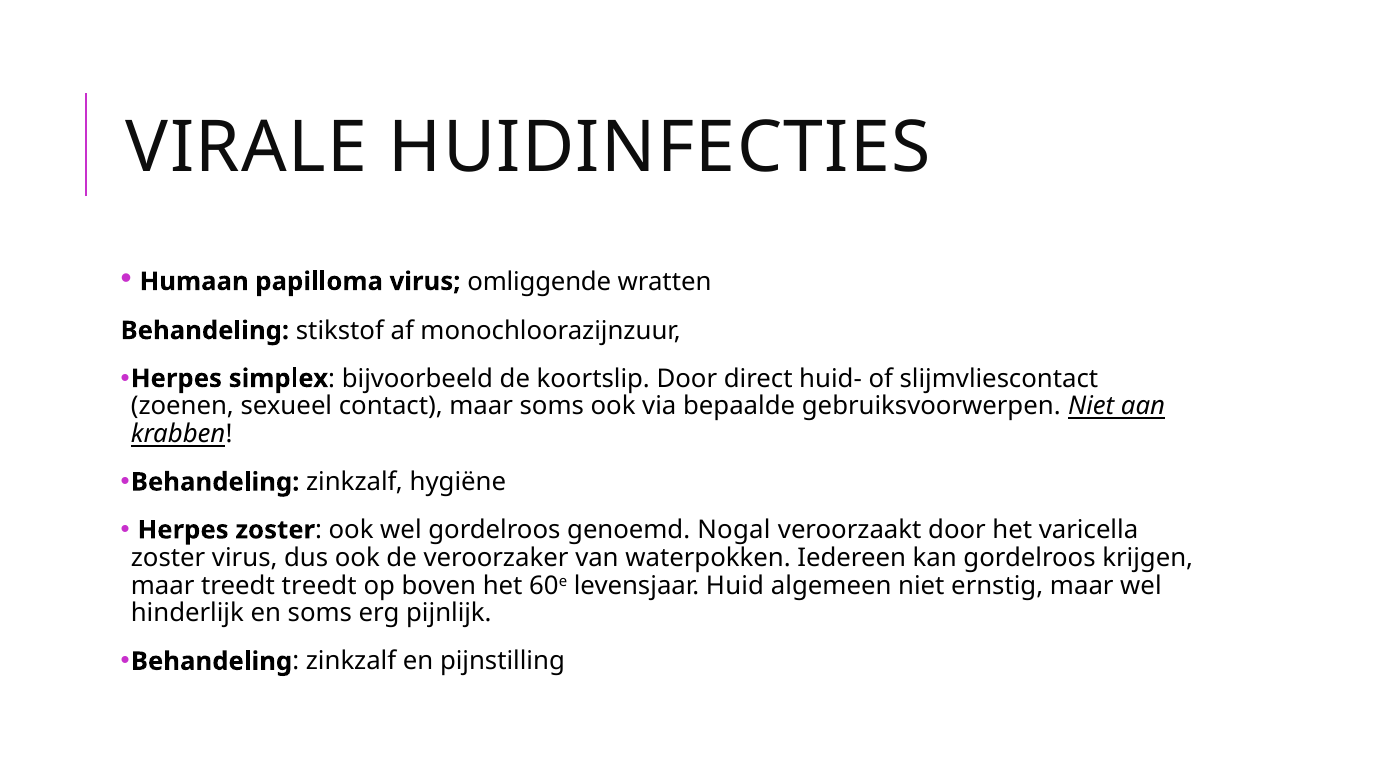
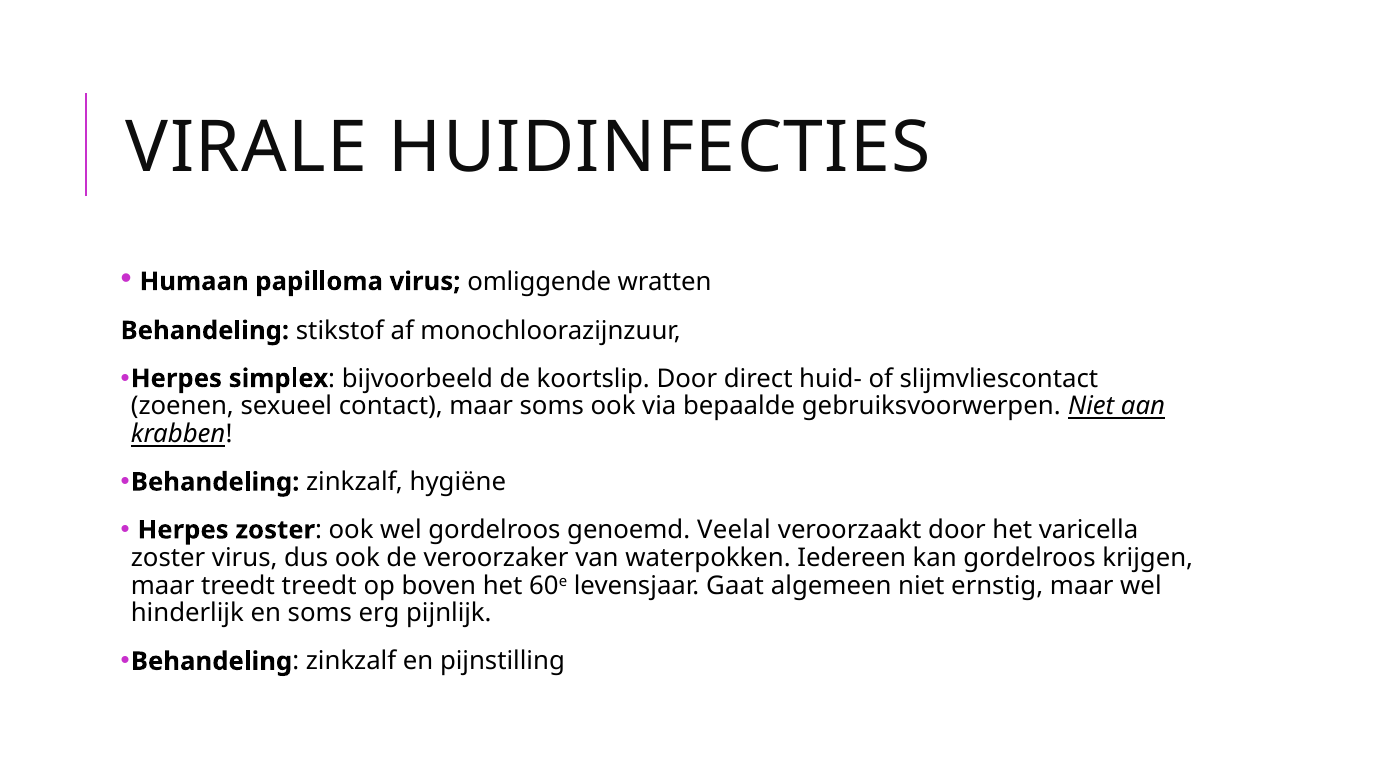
Nogal: Nogal -> Veelal (734, 530)
Huid: Huid -> Gaat (735, 586)
